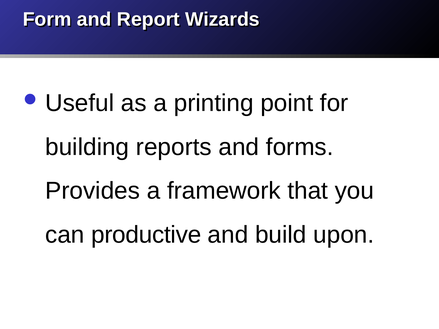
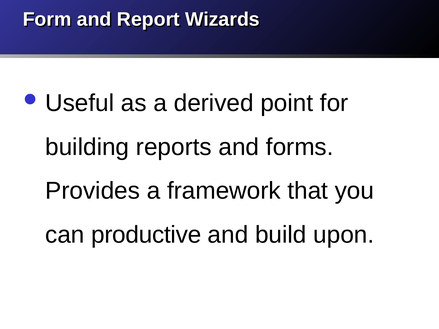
printing: printing -> derived (214, 103)
